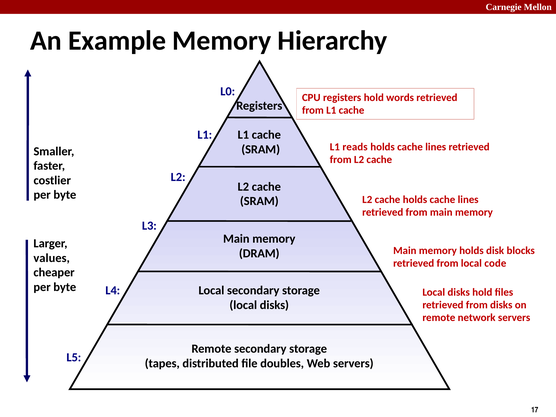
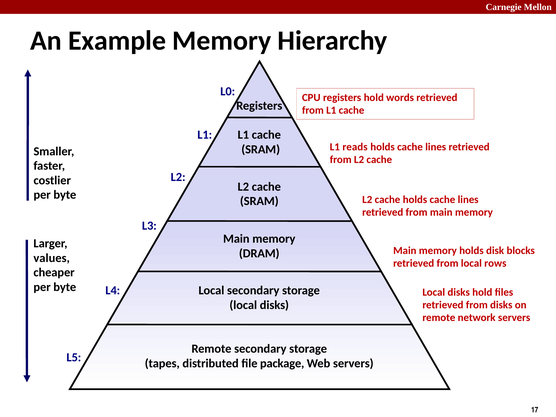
code: code -> rows (495, 263)
doubles: doubles -> package (282, 363)
